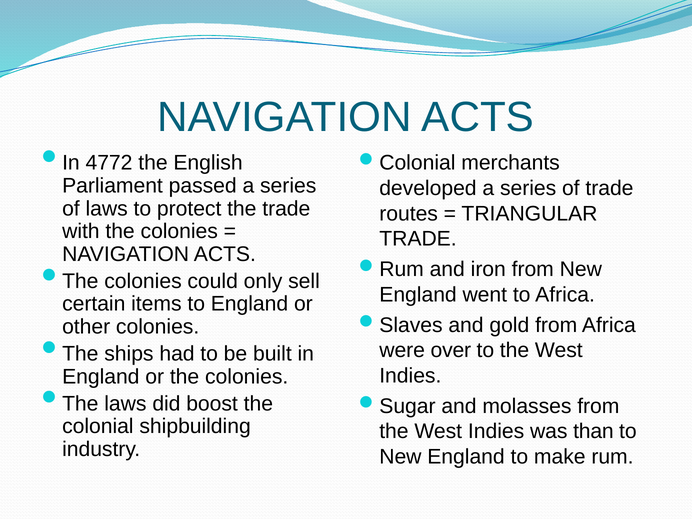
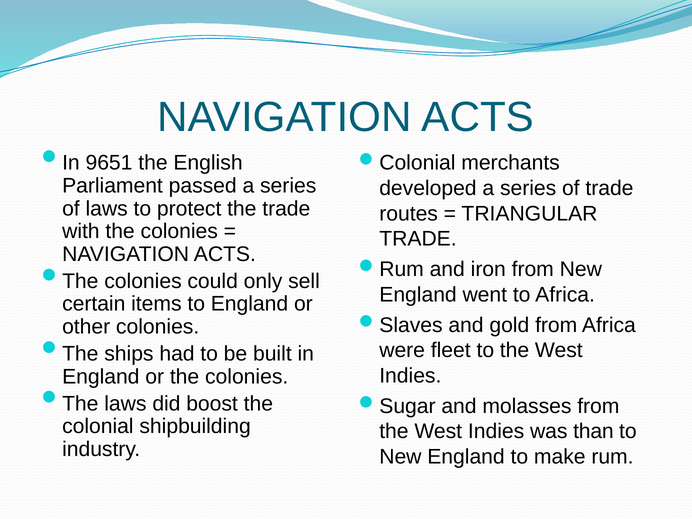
4772: 4772 -> 9651 (109, 163)
over: over -> fleet (451, 350)
